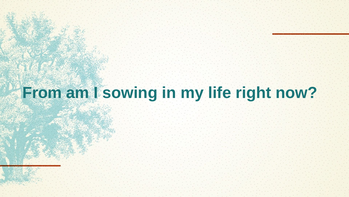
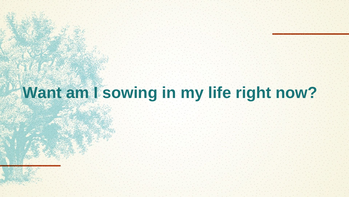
From: From -> Want (42, 92)
